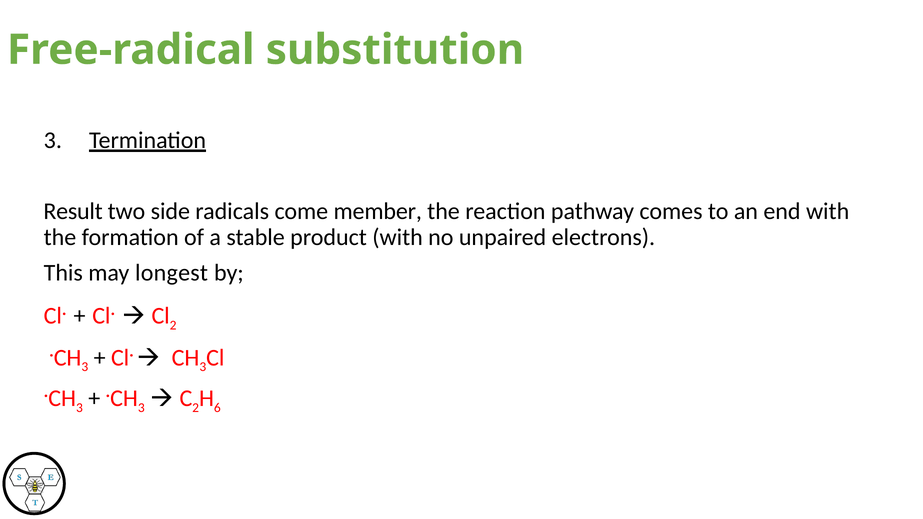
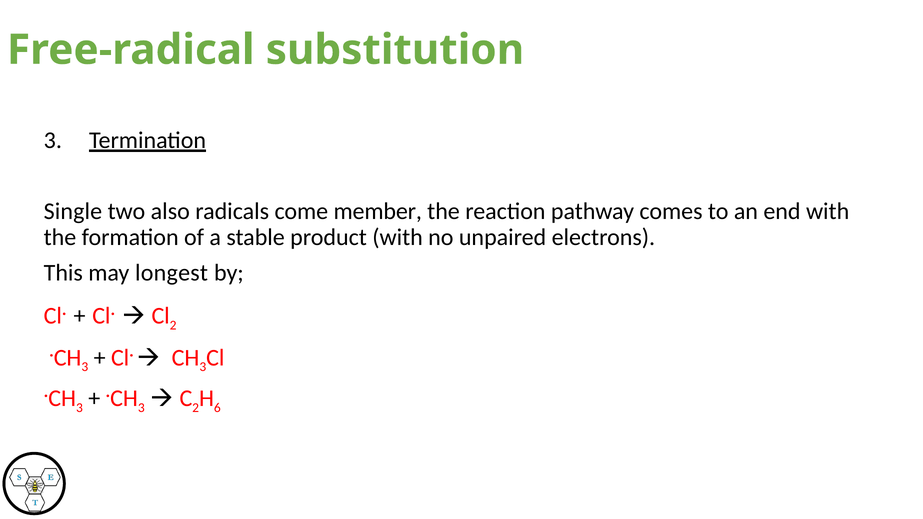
Result: Result -> Single (73, 212)
side: side -> also (170, 212)
